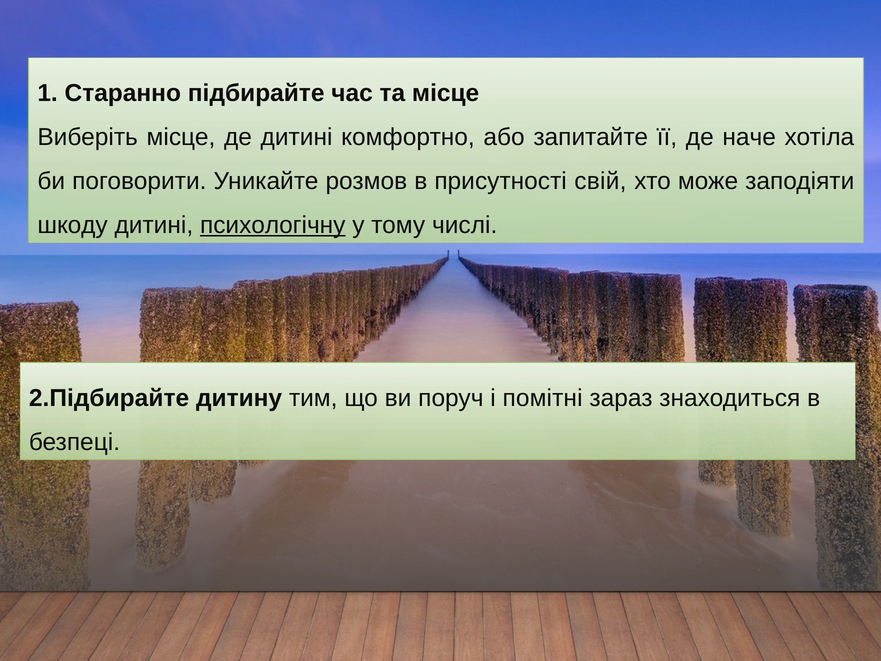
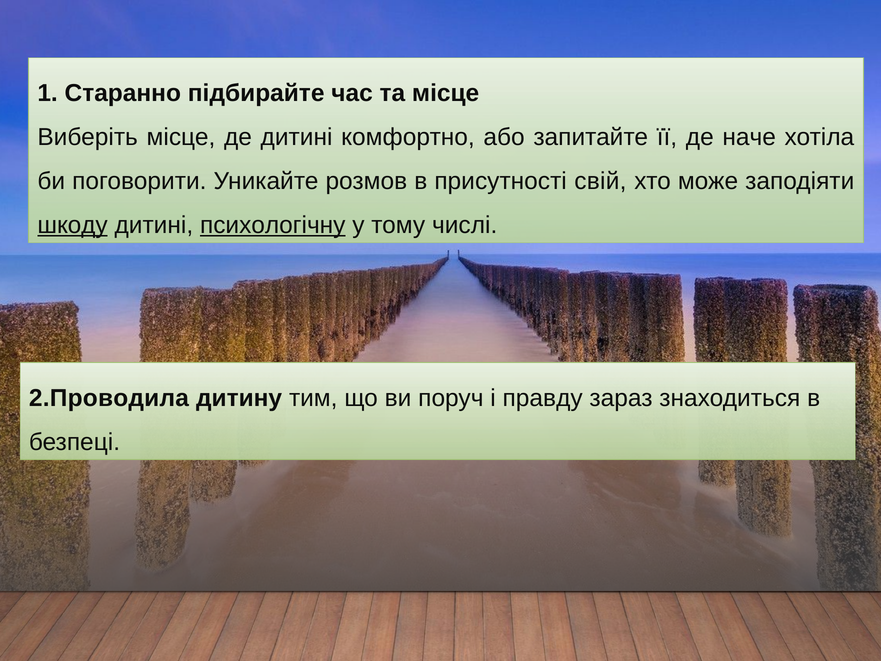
шкоду underline: none -> present (73, 225)
2.Підбирайте: 2.Підбирайте -> 2.Проводила (109, 398)
помітні: помітні -> правду (543, 398)
